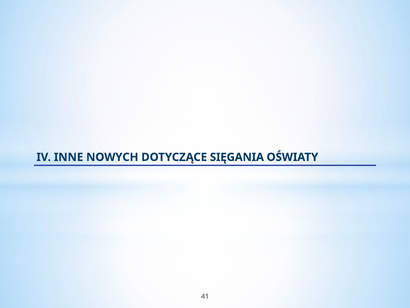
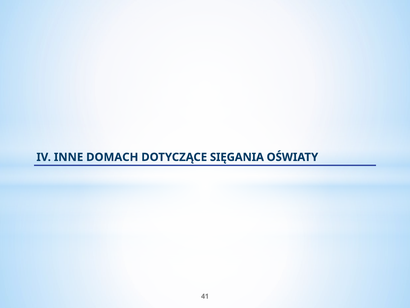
NOWYCH: NOWYCH -> DOMACH (112, 157)
